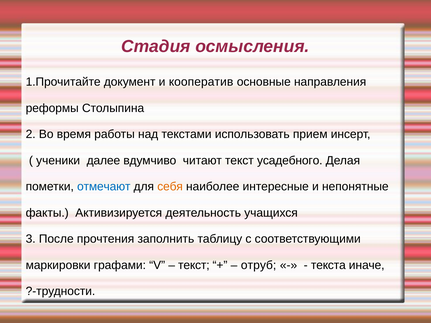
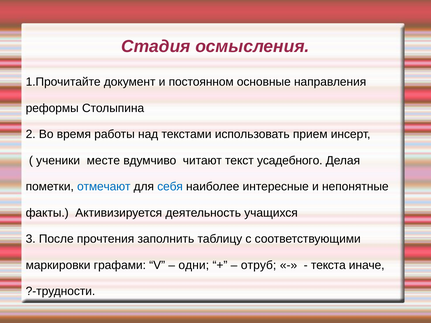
кооператив: кооператив -> постоянном (201, 82)
далее: далее -> месте (103, 161)
себя colour: orange -> blue (170, 187)
текст: текст -> одни (194, 265)
